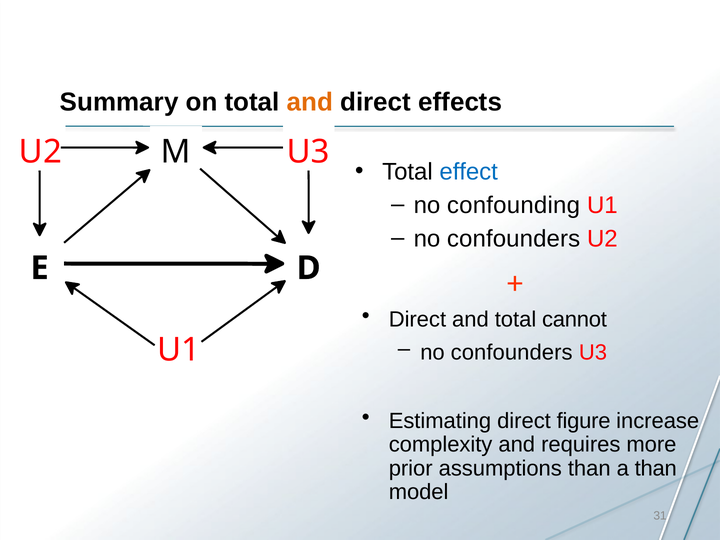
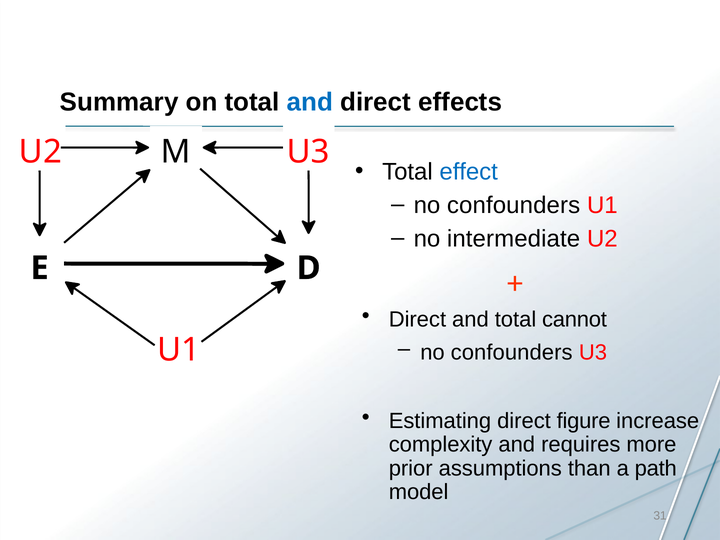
and colour: orange -> blue (310, 102)
confounding: confounding -> confounders (514, 205)
confounders: confounders -> intermediate (514, 239)
a than: than -> path (656, 468)
